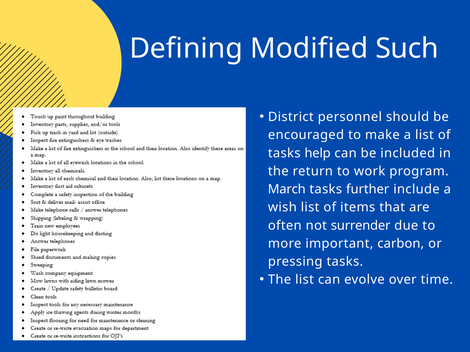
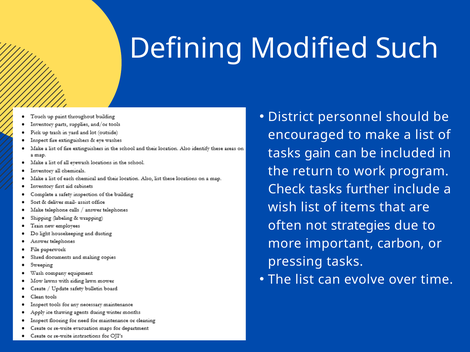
help: help -> gain (318, 153)
March: March -> Check (287, 190)
surrender: surrender -> strategies (361, 226)
